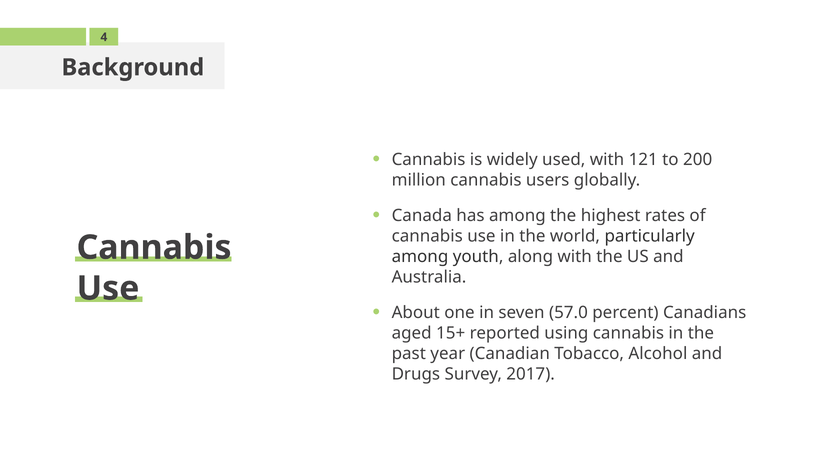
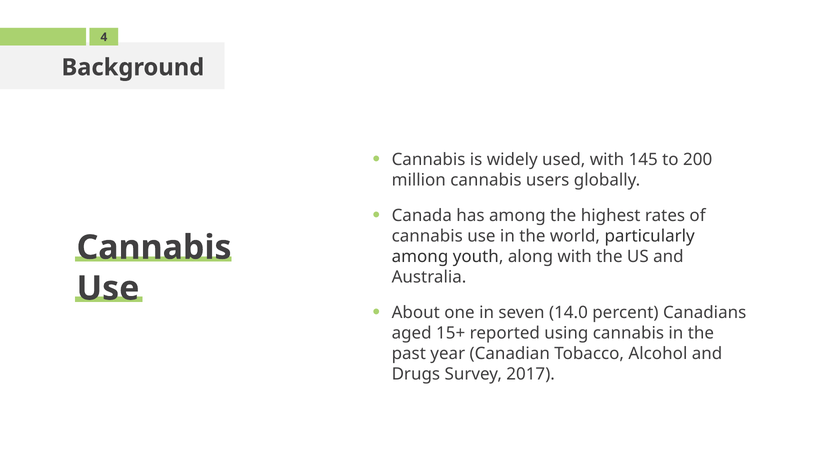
121: 121 -> 145 (643, 159)
57.0: 57.0 -> 14.0 (568, 312)
